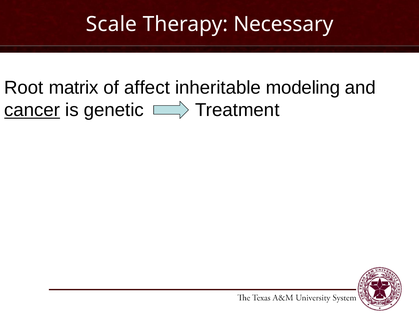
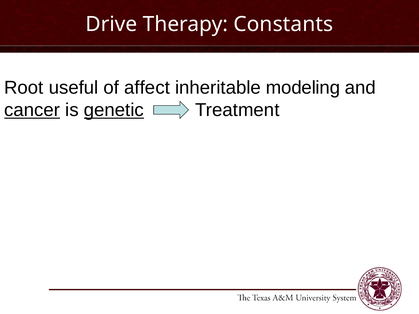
Scale: Scale -> Drive (112, 24)
Necessary: Necessary -> Constants (283, 24)
matrix: matrix -> useful (74, 88)
genetic underline: none -> present (114, 110)
